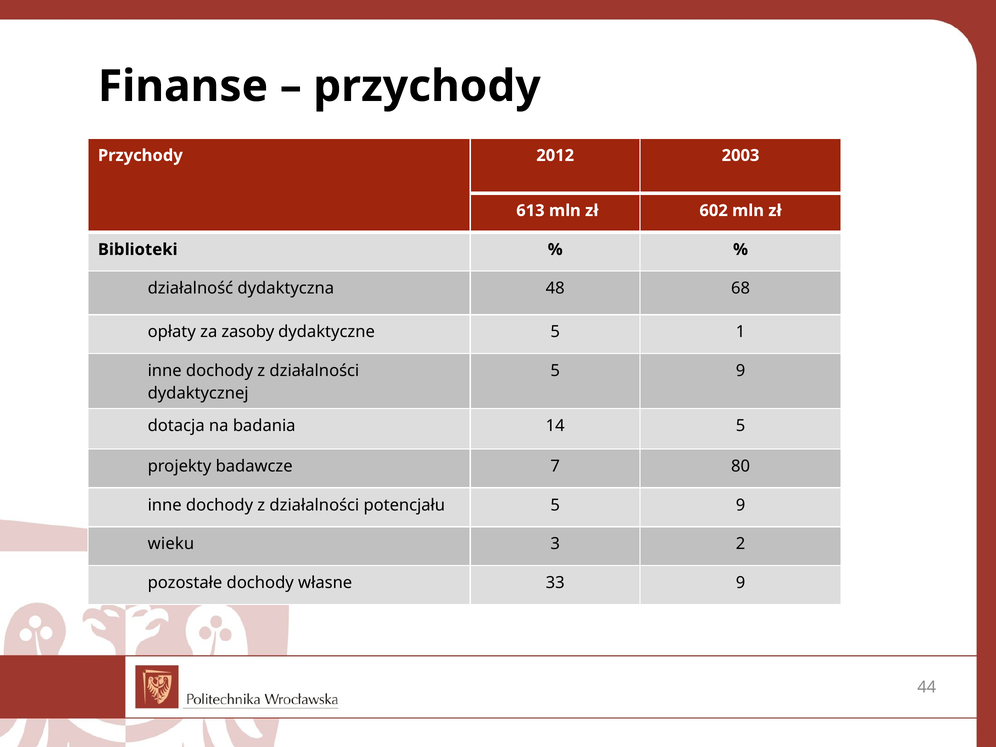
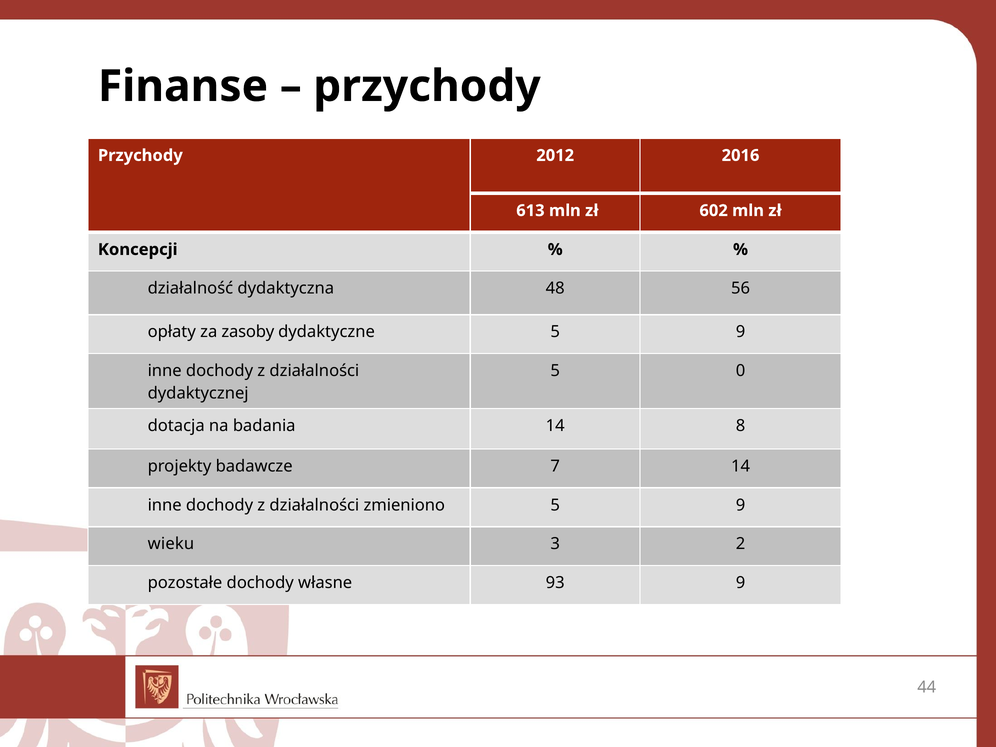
2003: 2003 -> 2016 (741, 155)
Biblioteki: Biblioteki -> Koncepcji (138, 250)
68: 68 -> 56 (741, 288)
dydaktyczne 5 1: 1 -> 9 (741, 332)
9: 9 -> 0 (741, 371)
14 5: 5 -> 8 (741, 426)
7 80: 80 -> 14 (741, 466)
potencjału: potencjału -> zmieniono (404, 505)
33: 33 -> 93 (555, 583)
